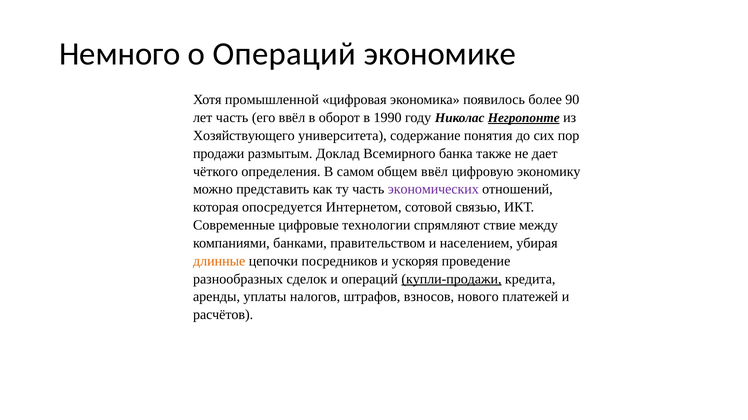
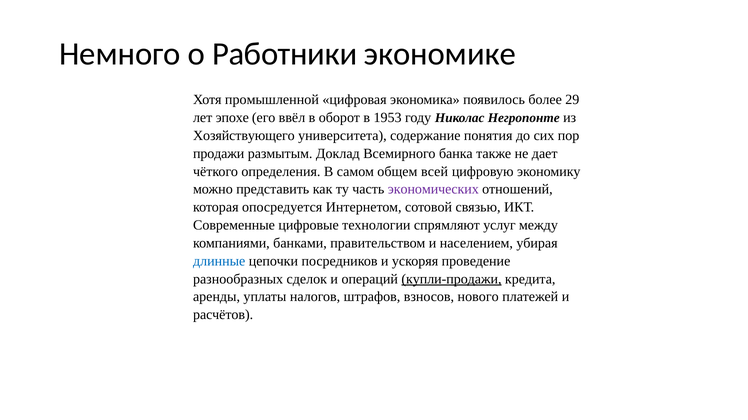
о Операций: Операций -> Работники (285, 54)
90: 90 -> 29 (572, 100)
лет часть: часть -> эпохе (232, 118)
1990: 1990 -> 1953 (388, 118)
Негропонте underline: present -> none (524, 118)
общем ввёл: ввёл -> всей (435, 172)
ствие: ствие -> услуг (500, 226)
длинные colour: orange -> blue (219, 261)
